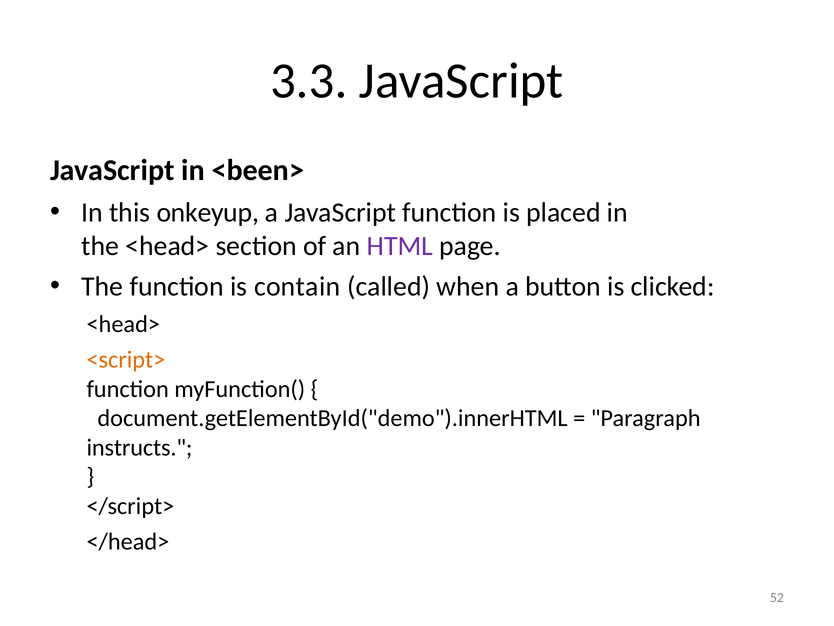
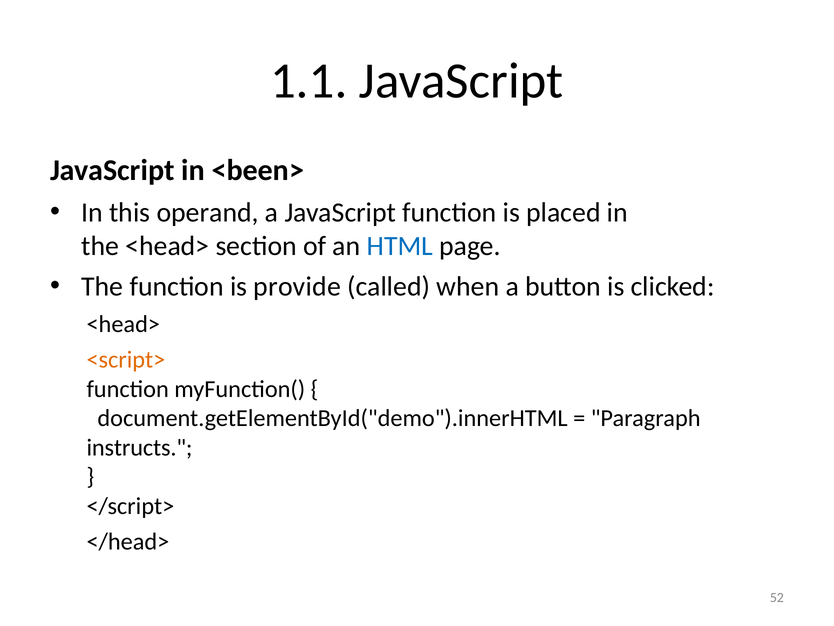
3.3: 3.3 -> 1.1 (309, 81)
onkeyup: onkeyup -> operand (208, 212)
HTML colour: purple -> blue (400, 246)
contain: contain -> provide (297, 286)
